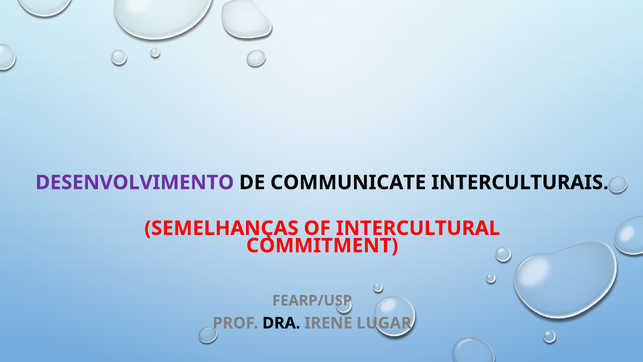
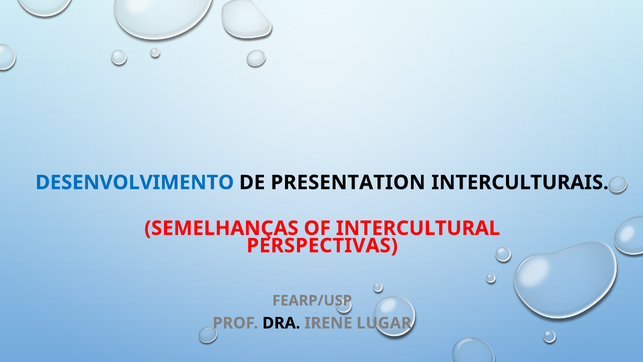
DESENVOLVIMENTO colour: purple -> blue (135, 182)
COMMUNICATE: COMMUNICATE -> PRESENTATION (348, 182)
COMMITMENT: COMMITMENT -> PERSPECTIVAS (322, 245)
